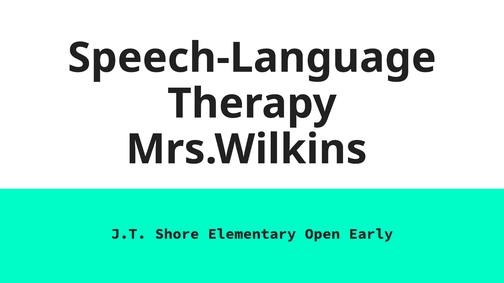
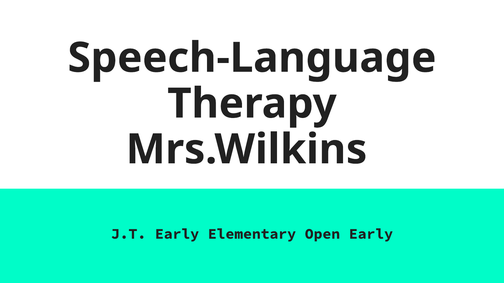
J.T Shore: Shore -> Early (177, 234)
